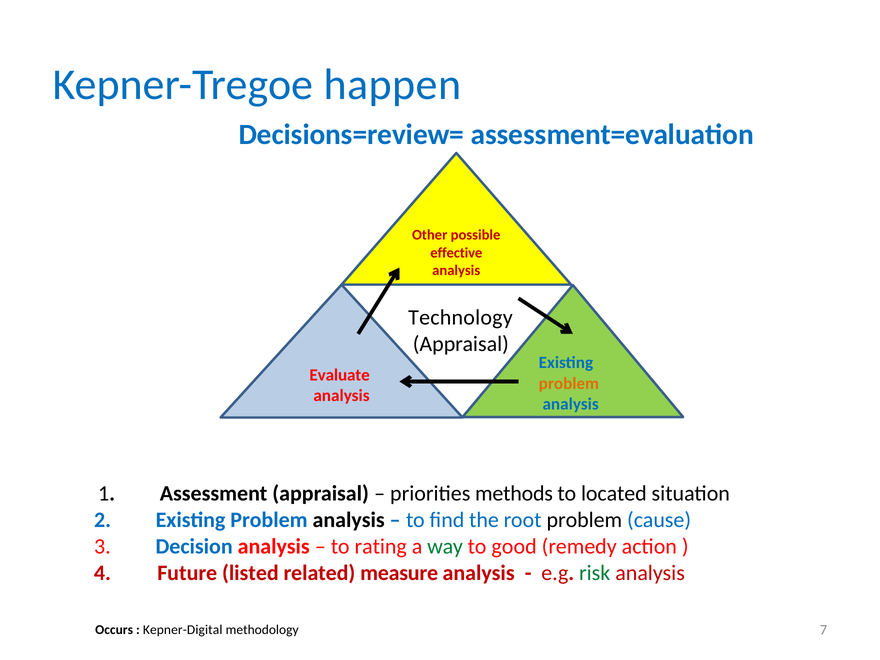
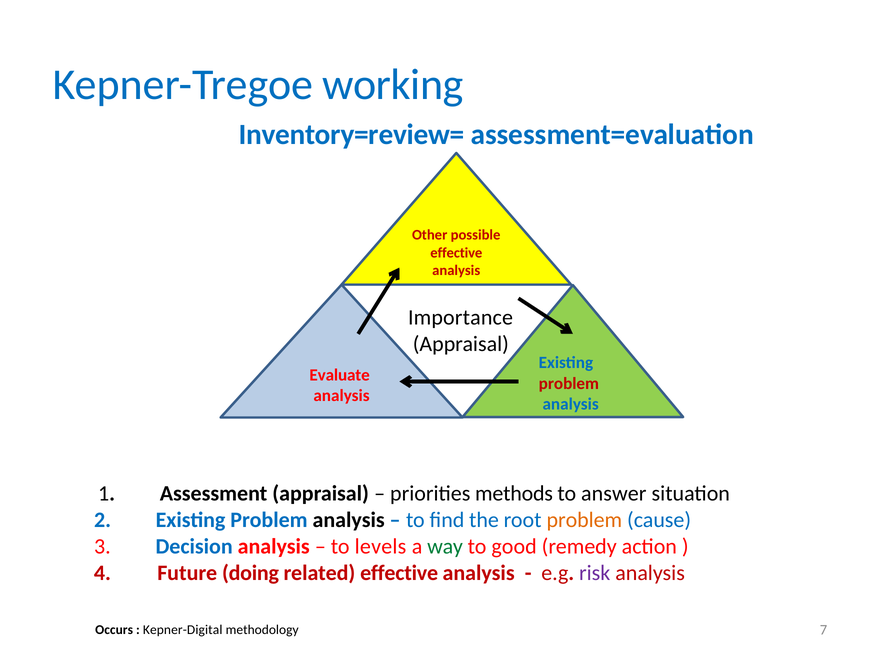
happen: happen -> working (393, 84)
Decisions=review=: Decisions=review= -> Inventory=review= (351, 135)
Technology: Technology -> Importance (460, 317)
problem colour: orange -> red (569, 383)
located: located -> answer (614, 494)
problem colour: black -> orange (584, 520)
rating: rating -> levels (381, 546)
listed: listed -> doing (250, 573)
related measure: measure -> effective (399, 573)
risk colour: green -> purple (595, 573)
